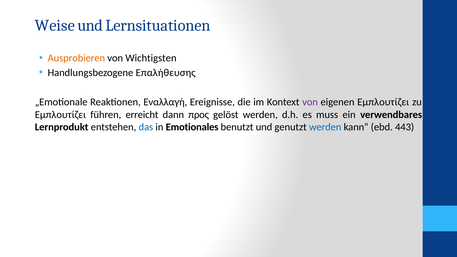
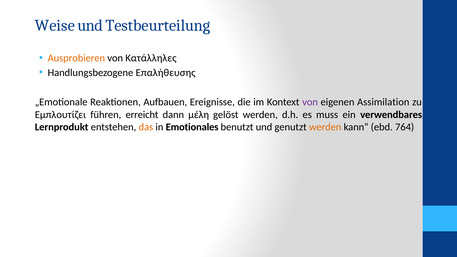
Lernsituationen: Lernsituationen -> Testbeurteilung (158, 26)
Wichtigsten: Wichtigsten -> Κατάλληλες (151, 58)
Εναλλαγή: Εναλλαγή -> Aufbauen (165, 102)
eigenen Εμπλουτίζει: Εμπλουτίζει -> Assimilation (383, 102)
προς: προς -> μέλη (199, 115)
das colour: blue -> orange (146, 127)
werden colour: blue -> orange (325, 127)
443: 443 -> 764 (405, 127)
